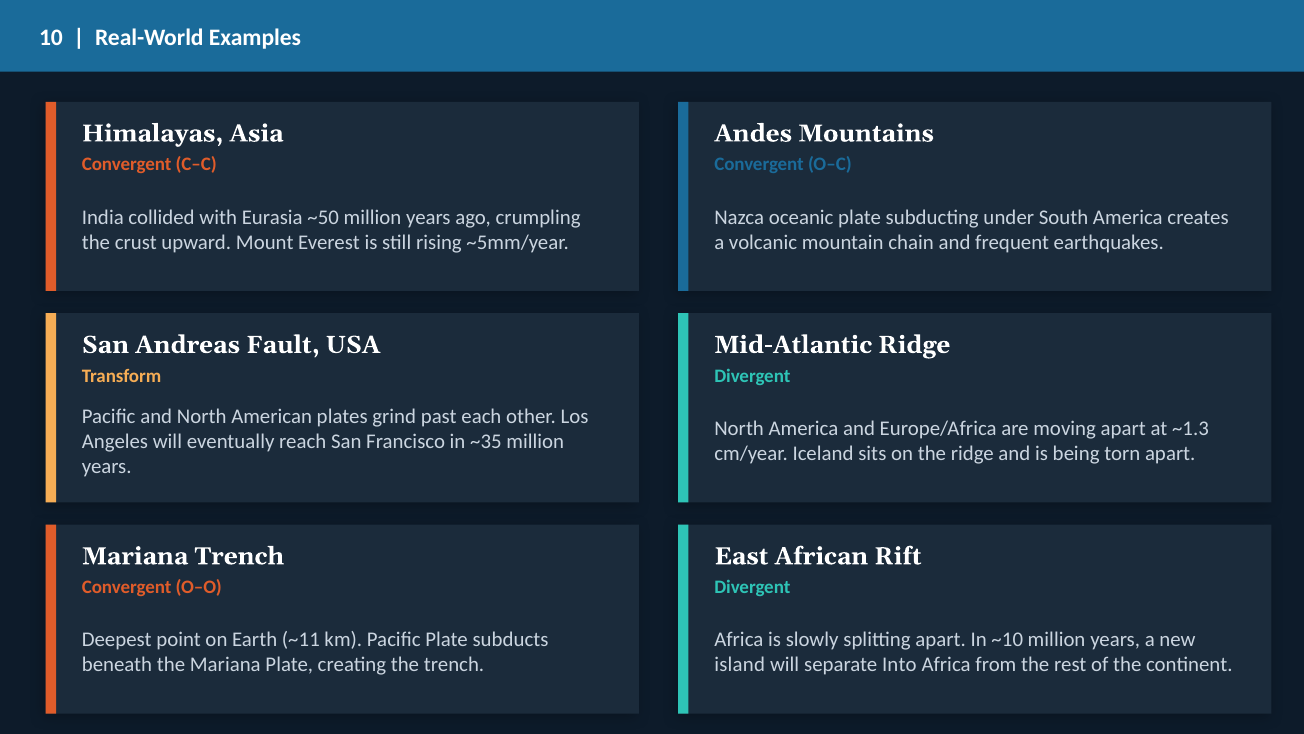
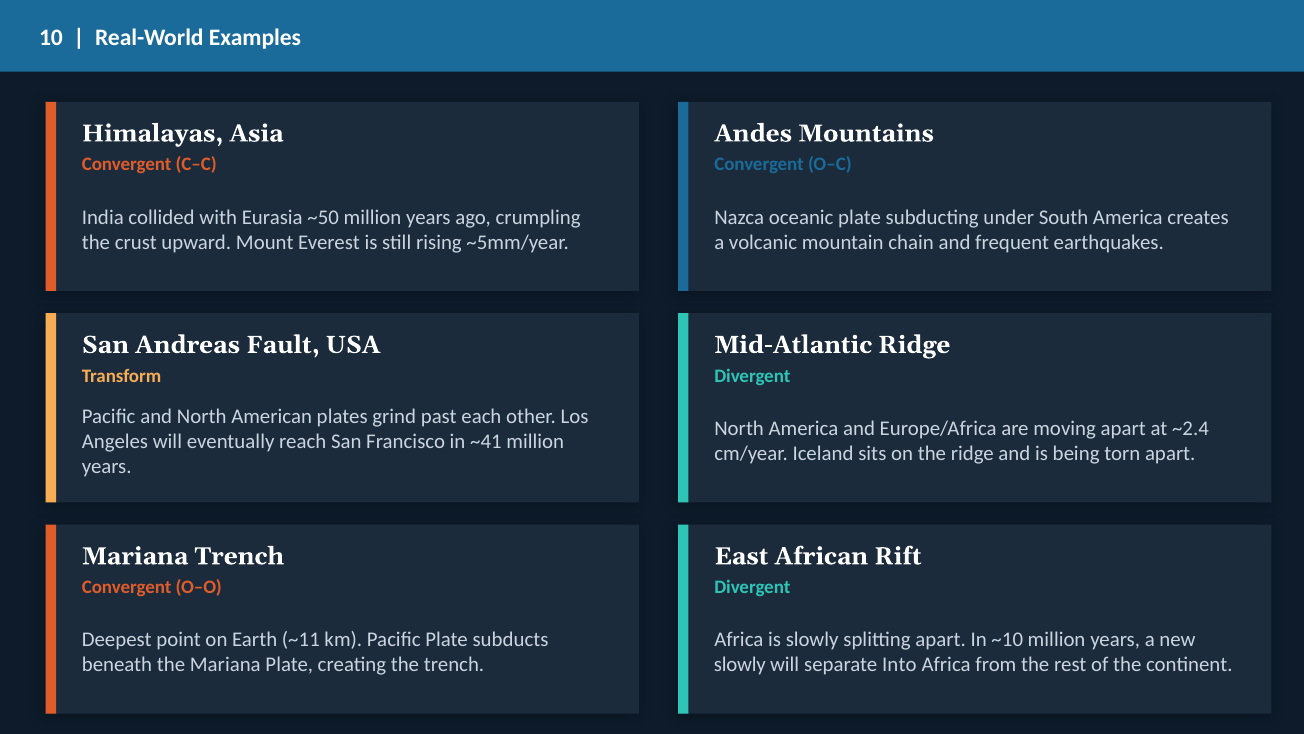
~1.3: ~1.3 -> ~2.4 (1190, 428)
~35: ~35 -> ~41 (486, 441)
island: island -> slowly (740, 665)
